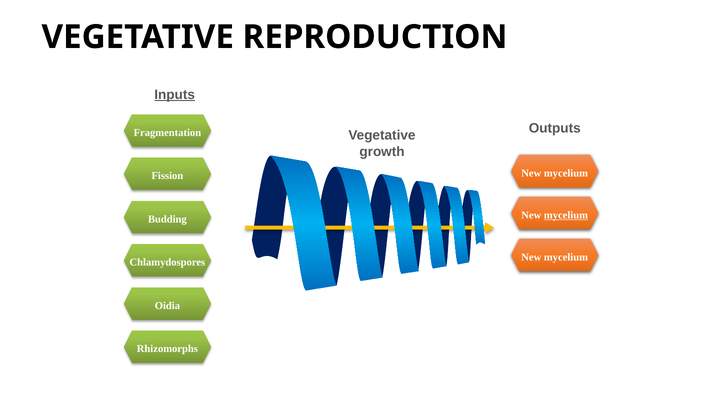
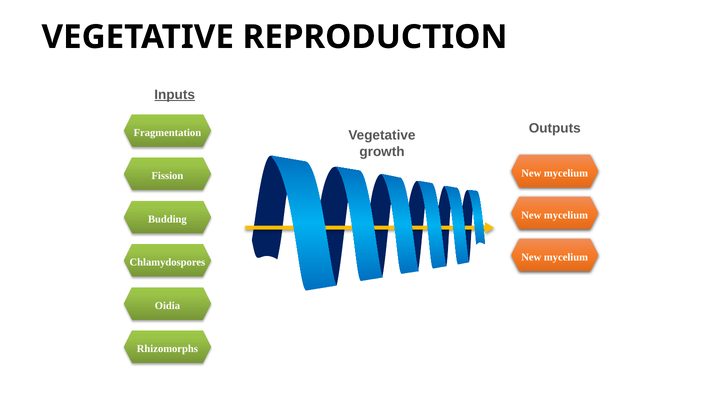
mycelium underline: present -> none (566, 215)
